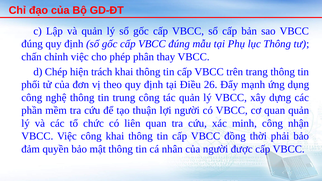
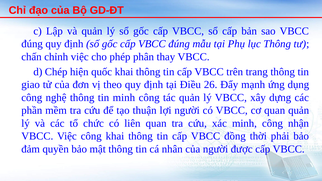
trách: trách -> quốc (102, 72)
phối: phối -> giao (31, 85)
tin trung: trung -> minh (124, 98)
